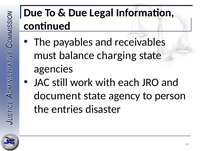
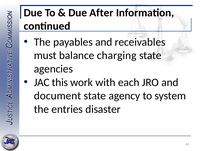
Legal: Legal -> After (101, 13)
still: still -> this (60, 82)
person: person -> system (170, 96)
